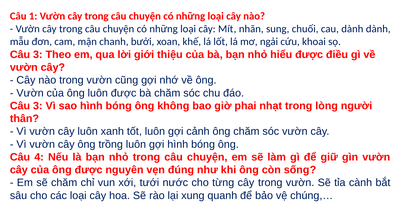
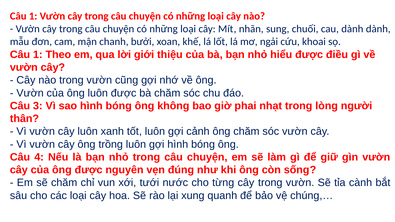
3: 3 -> 1 (38, 55)
